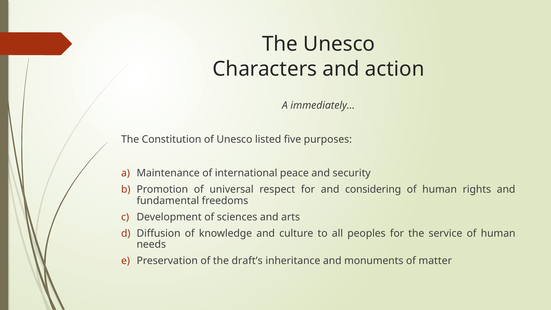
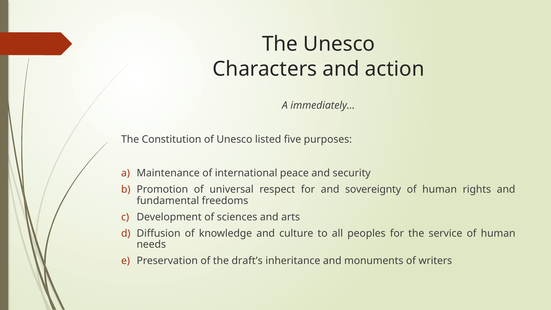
considering: considering -> sovereignty (373, 189)
matter: matter -> writers (435, 261)
